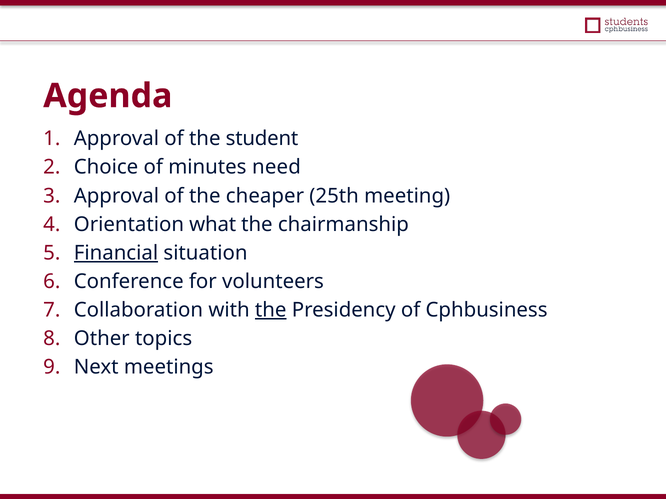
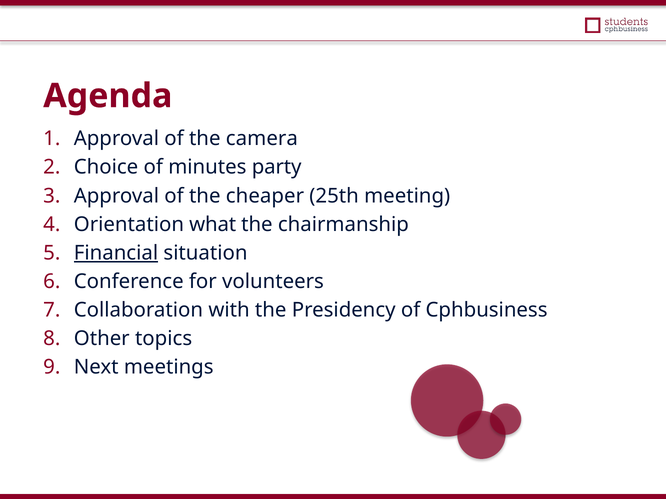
student: student -> camera (262, 139)
need: need -> party (277, 167)
the underline: present -> none (271, 310)
